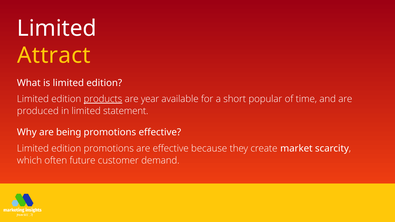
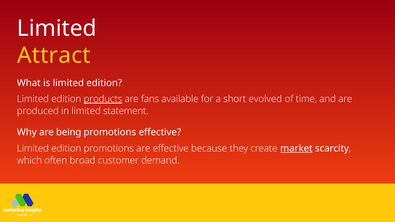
year: year -> fans (150, 99)
popular: popular -> evolved (265, 99)
market underline: none -> present (296, 148)
future: future -> broad (82, 160)
